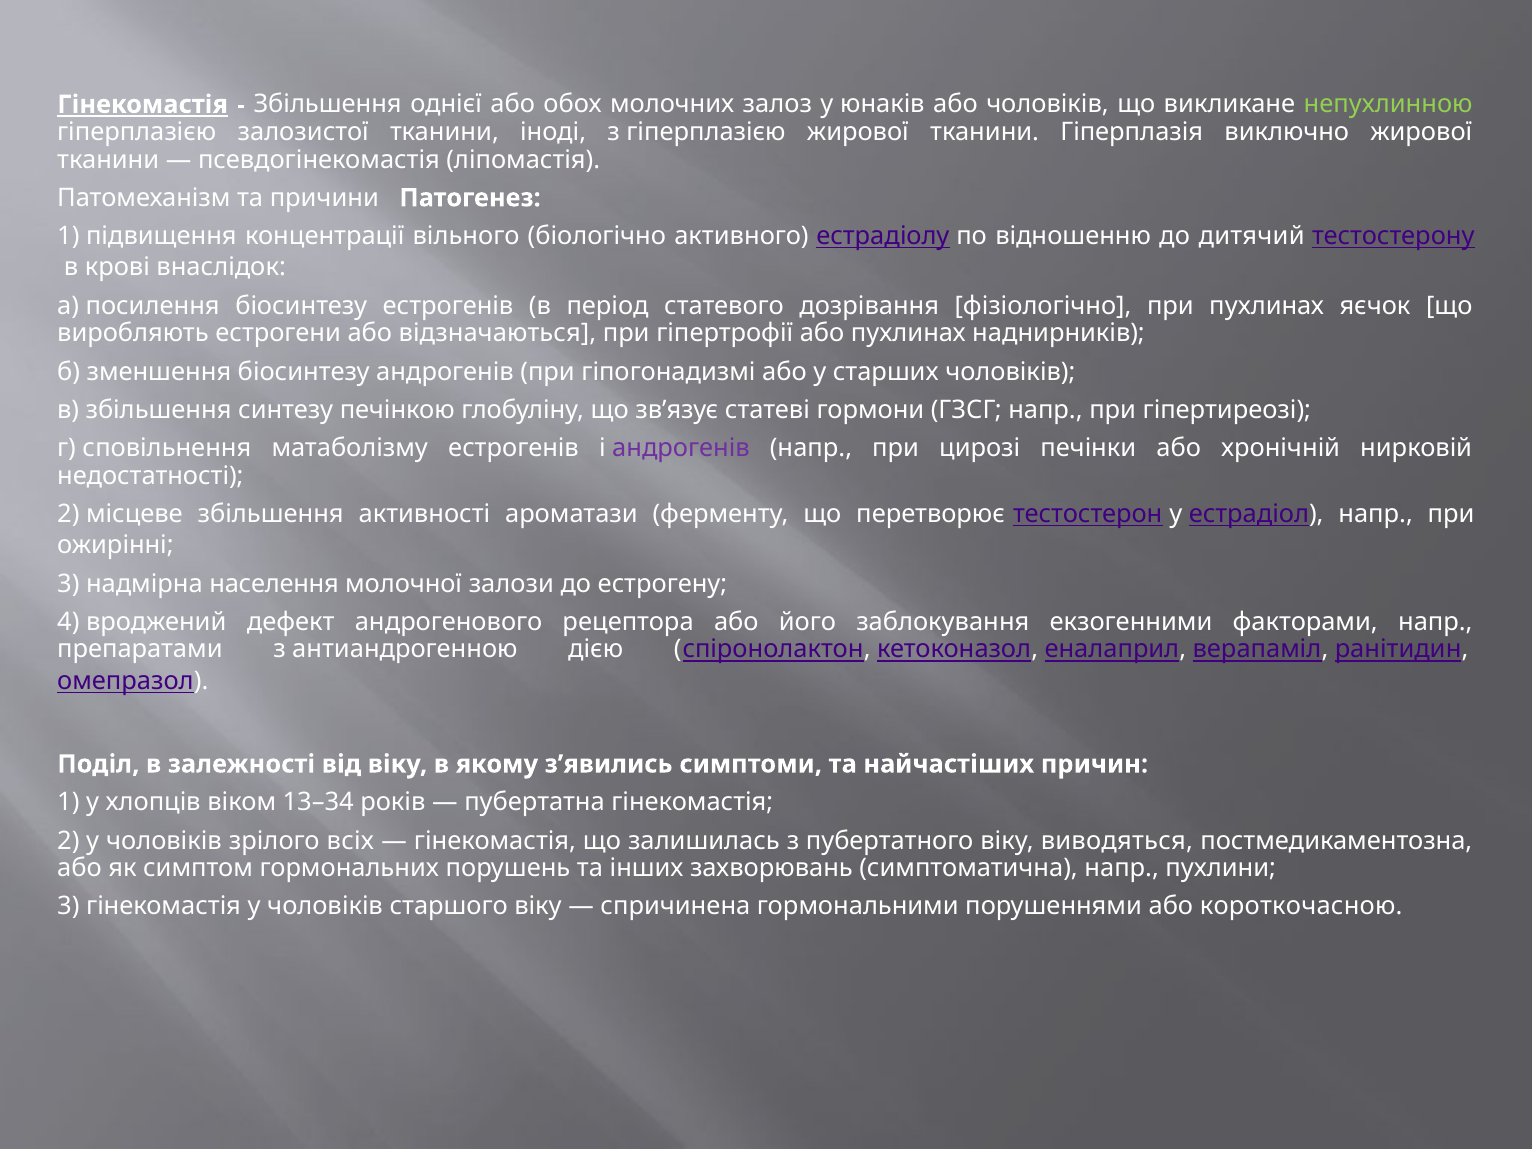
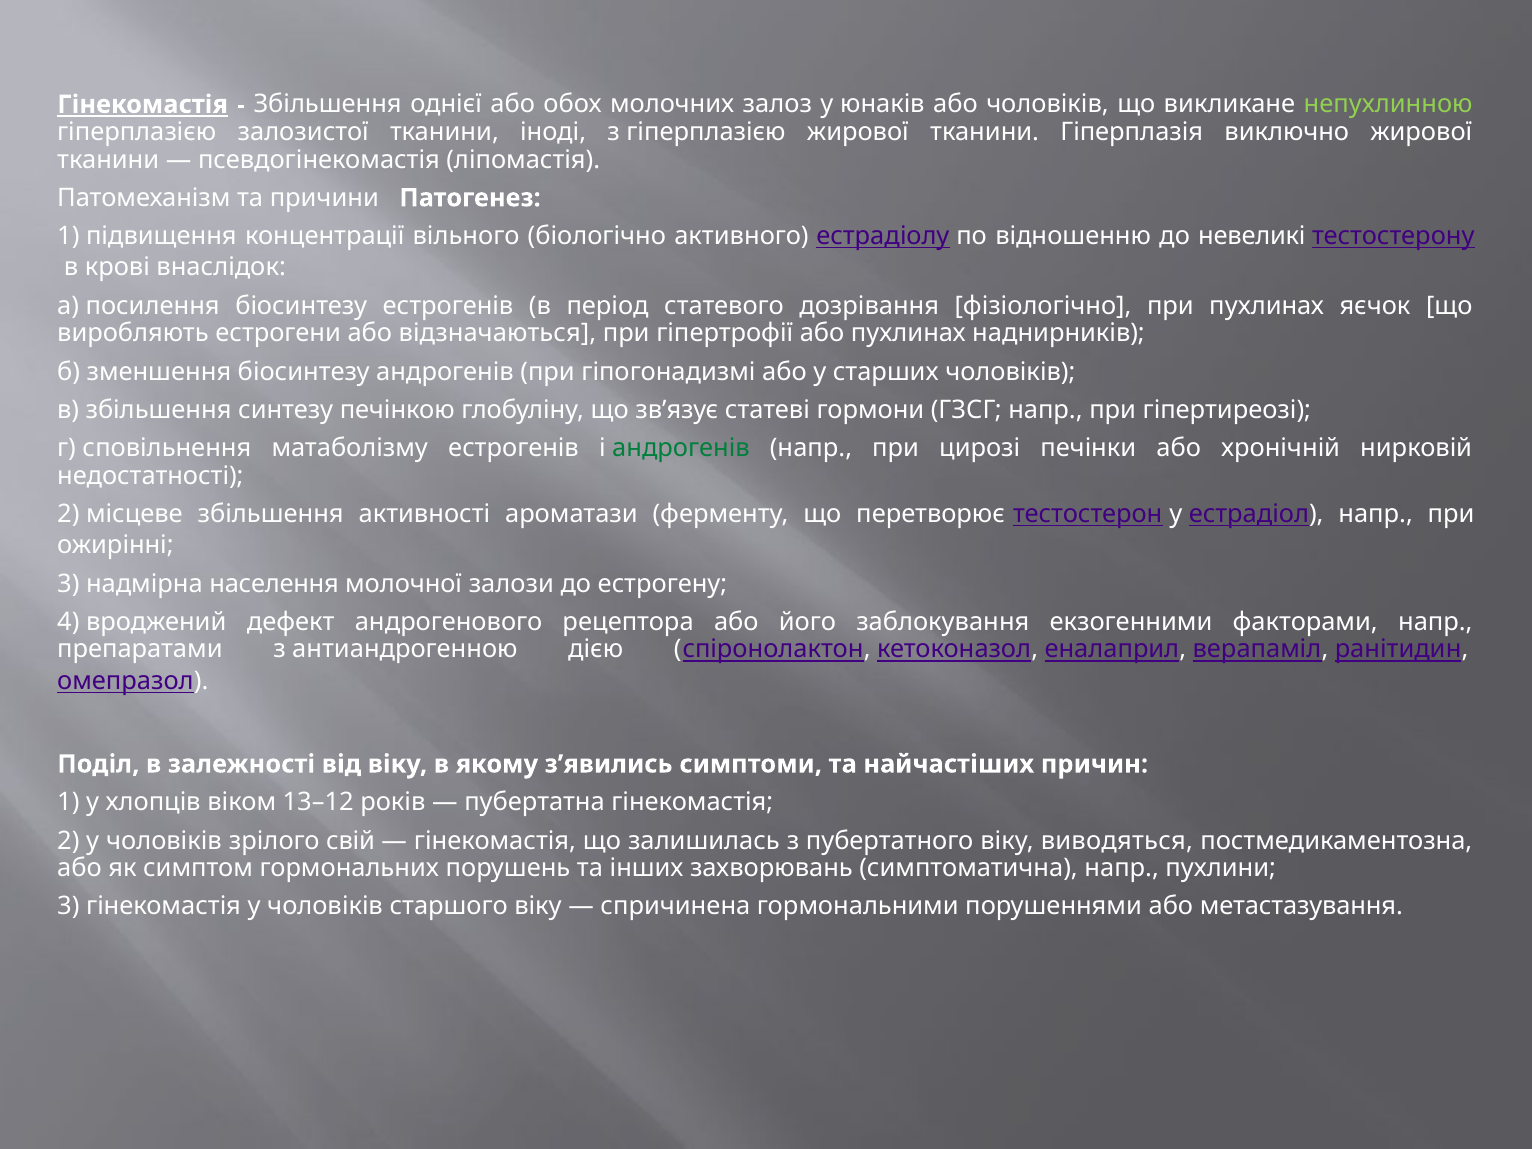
дитячий: дитячий -> невеликі (1252, 236)
андрогенів colour: purple -> green (681, 448)
13–34: 13–34 -> 13–12 (318, 802)
всіх: всіх -> свій (351, 841)
короткочасною: короткочасною -> метастазування (1301, 907)
